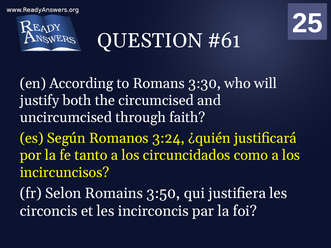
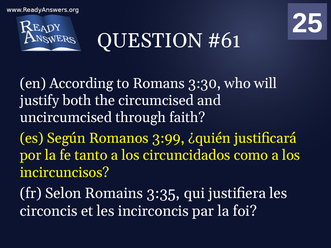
3:24: 3:24 -> 3:99 (168, 138)
3:50: 3:50 -> 3:35 (163, 194)
